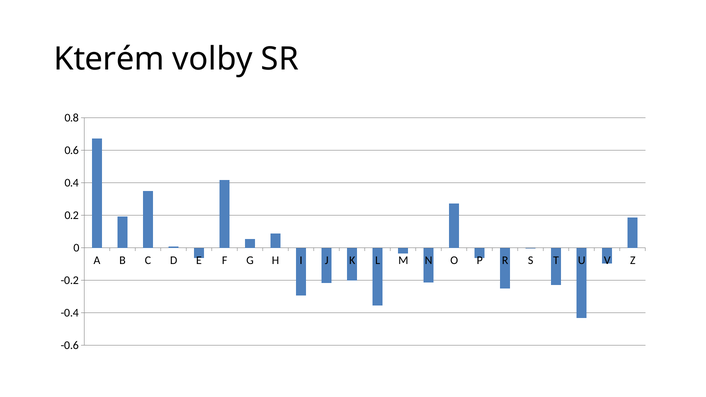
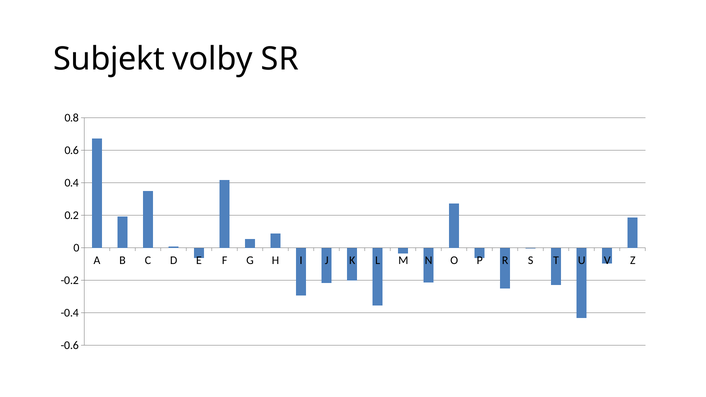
Kterém: Kterém -> Subjekt (109, 59)
